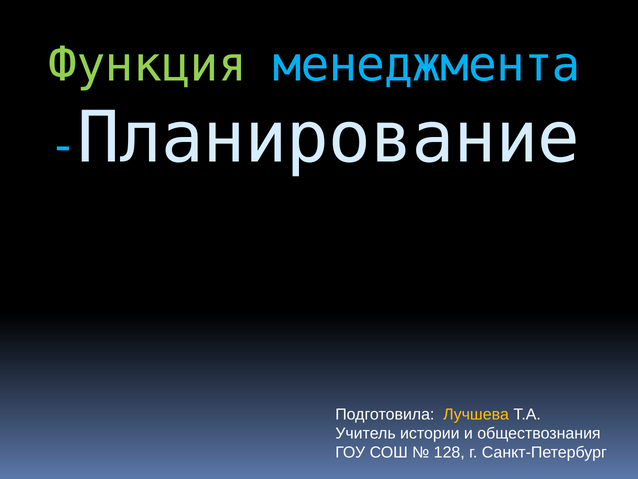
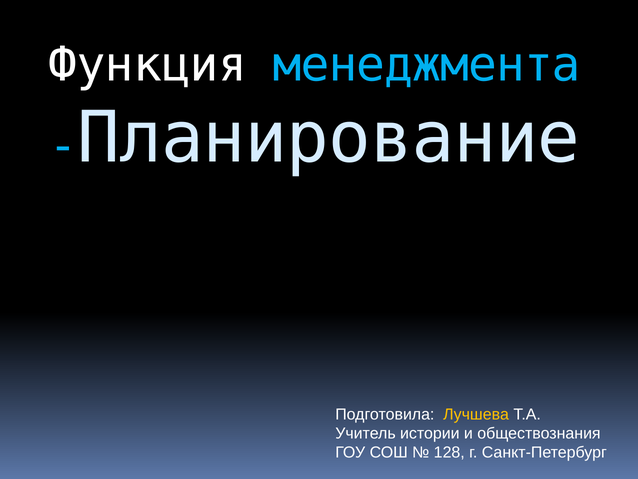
Функция colour: light green -> white (148, 65)
